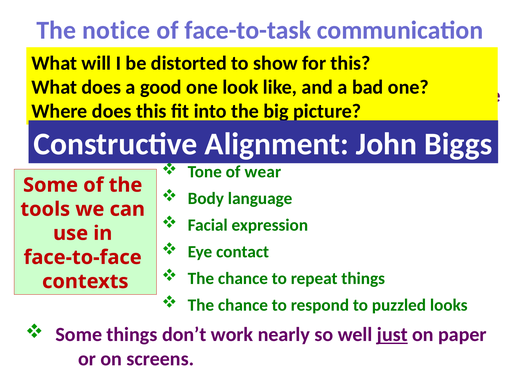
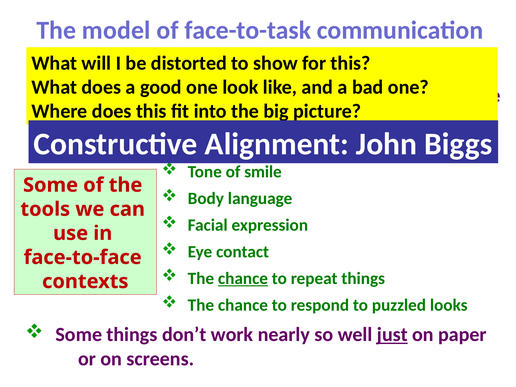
notice: notice -> model (116, 30)
wear: wear -> smile (263, 172)
chance underline: none -> present (243, 278)
